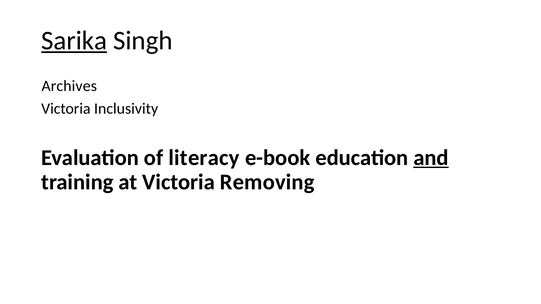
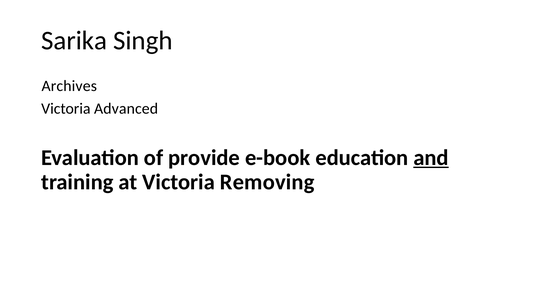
Sarika underline: present -> none (74, 41)
Inclusivity: Inclusivity -> Advanced (126, 109)
literacy: literacy -> provide (204, 158)
